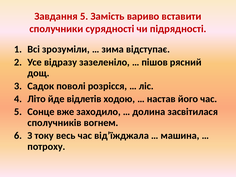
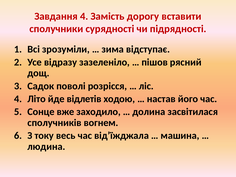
Завдання 5: 5 -> 4 (84, 16)
вариво: вариво -> дорогу (143, 16)
потроху: потроху -> людина (46, 147)
